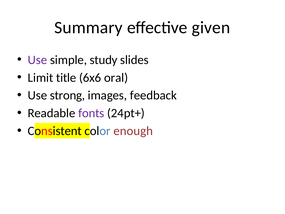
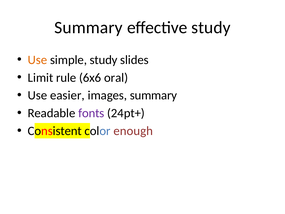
effective given: given -> study (211, 28)
Use colour: purple -> orange (37, 60)
title: title -> rule (66, 78)
strong: strong -> easier (67, 95)
images feedback: feedback -> summary (153, 95)
